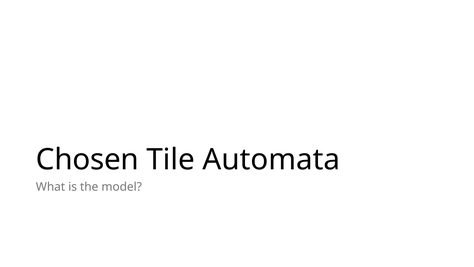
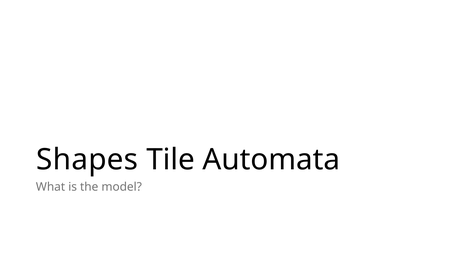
Chosen: Chosen -> Shapes (87, 159)
